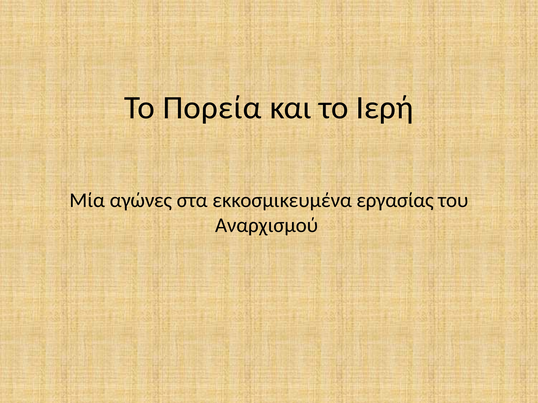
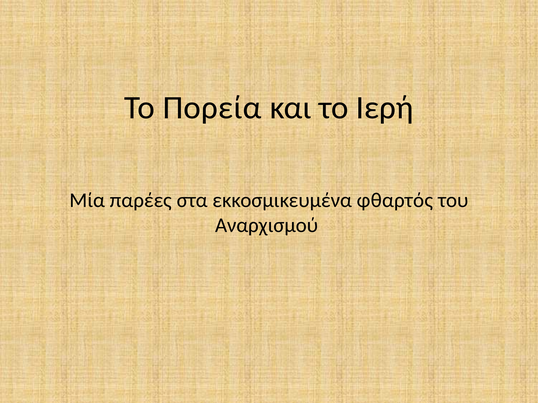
αγώνες: αγώνες -> παρέες (141, 200)
εργασίας: εργασίας -> φθαρτός (395, 200)
